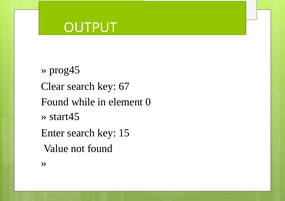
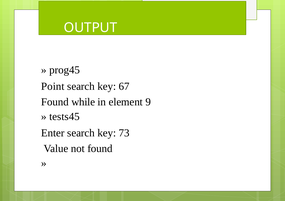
Clear: Clear -> Point (53, 87)
0: 0 -> 9 (148, 102)
start45: start45 -> tests45 (65, 117)
15: 15 -> 73 (124, 133)
